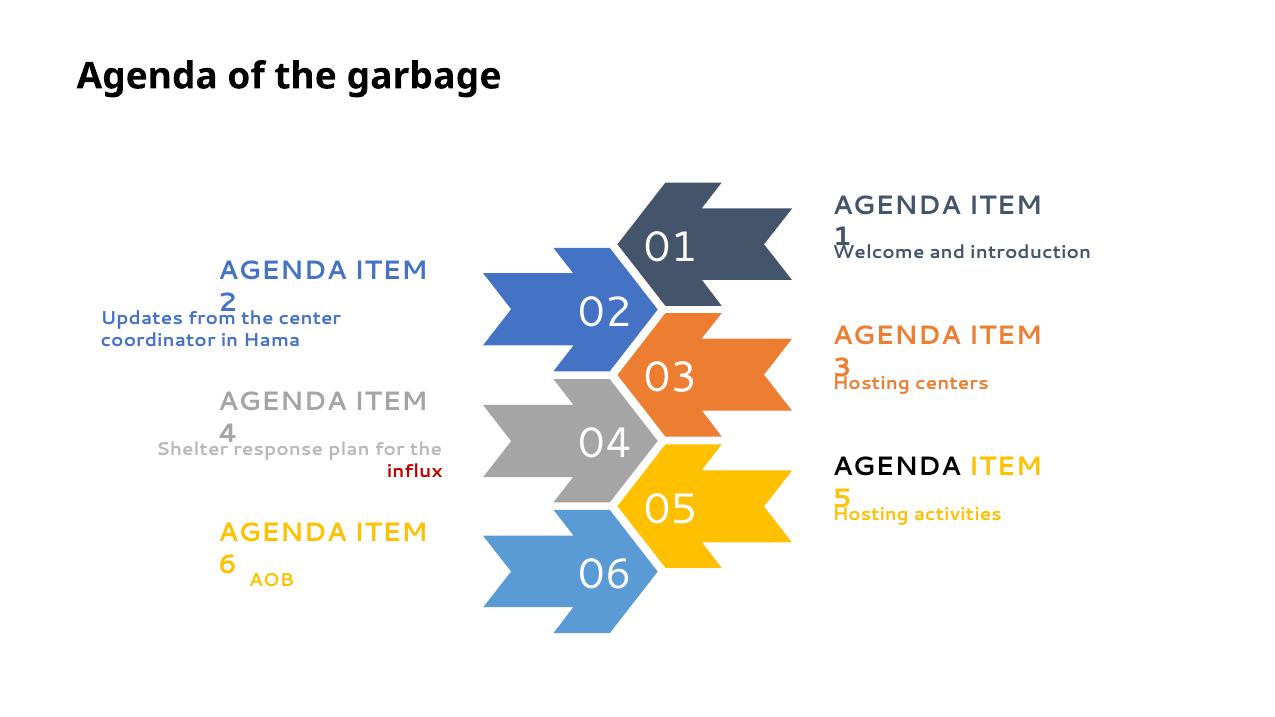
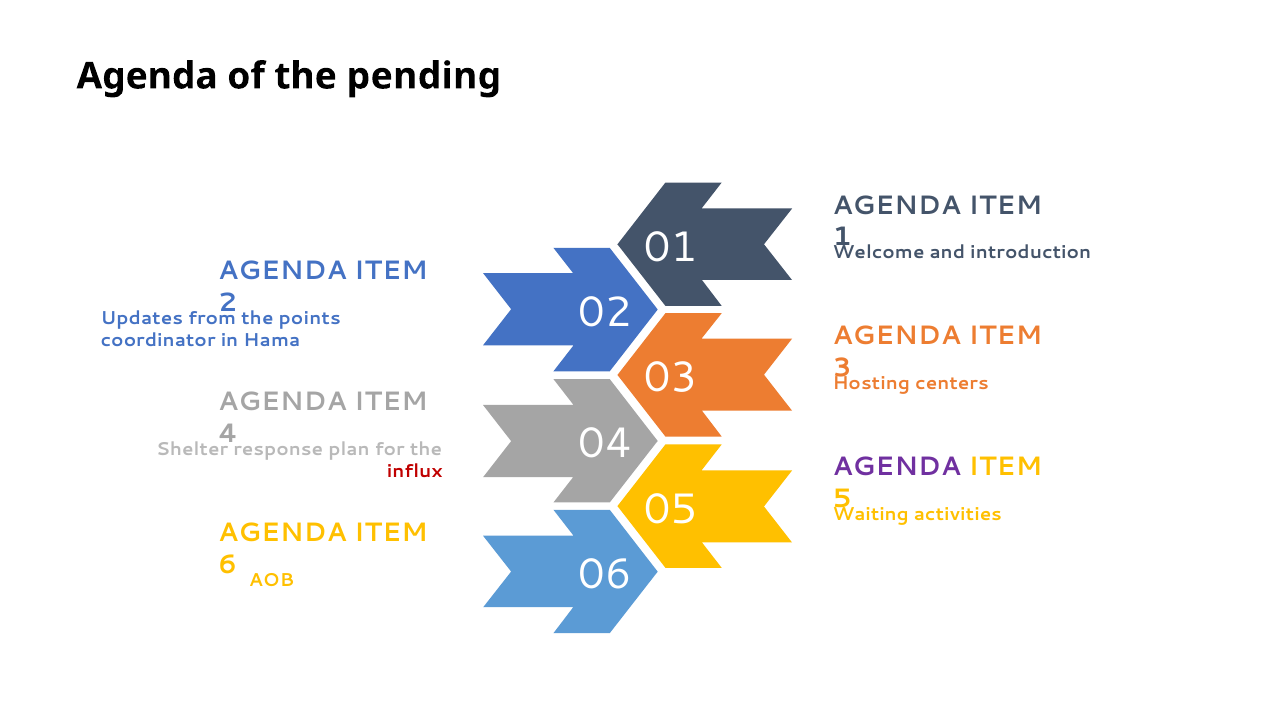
garbage: garbage -> pending (424, 76)
center: center -> points (310, 318)
AGENDA colour: black -> purple (897, 467)
Hosting: Hosting -> Waiting (871, 515)
